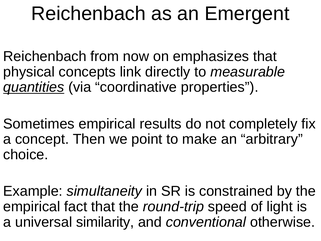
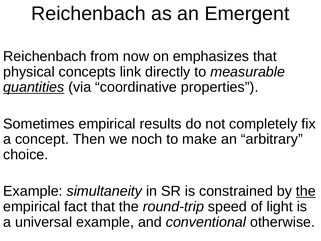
point: point -> noch (147, 139)
the underline: none -> present (306, 191)
universal similarity: similarity -> example (105, 222)
